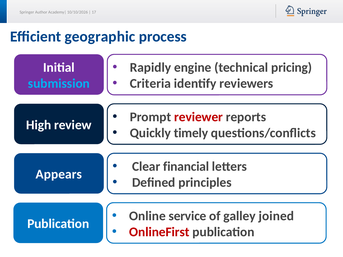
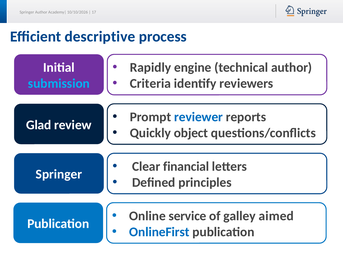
geographic: geographic -> descriptive (100, 37)
technical pricing: pricing -> author (292, 68)
reviewer colour: red -> blue (199, 117)
High: High -> Glad (39, 125)
timely: timely -> object (191, 133)
Appears: Appears -> Springer (59, 174)
joined: joined -> aimed (276, 216)
OnlineFirst colour: red -> blue (159, 232)
